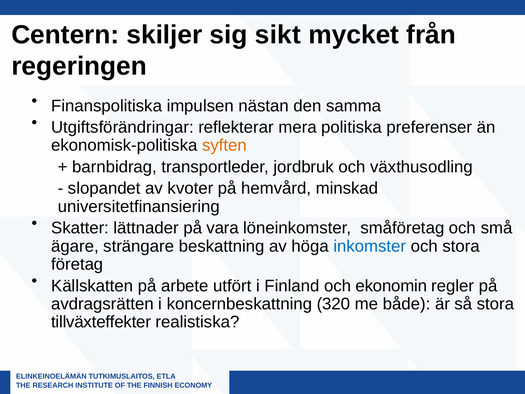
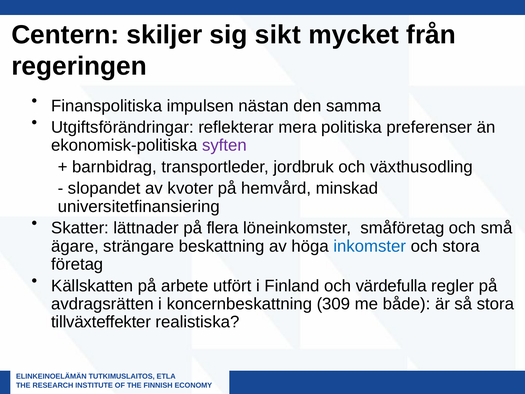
syften colour: orange -> purple (224, 145)
vara: vara -> flera (223, 228)
ekonomin: ekonomin -> värdefulla (391, 286)
320: 320 -> 309 (333, 304)
